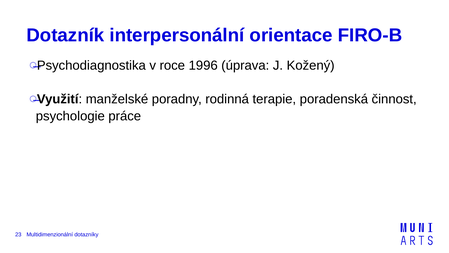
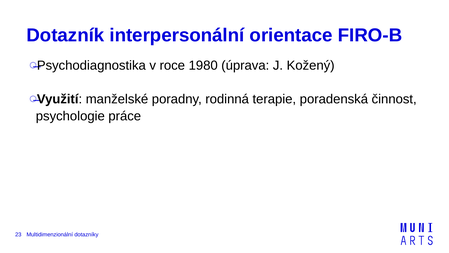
1996: 1996 -> 1980 (203, 65)
